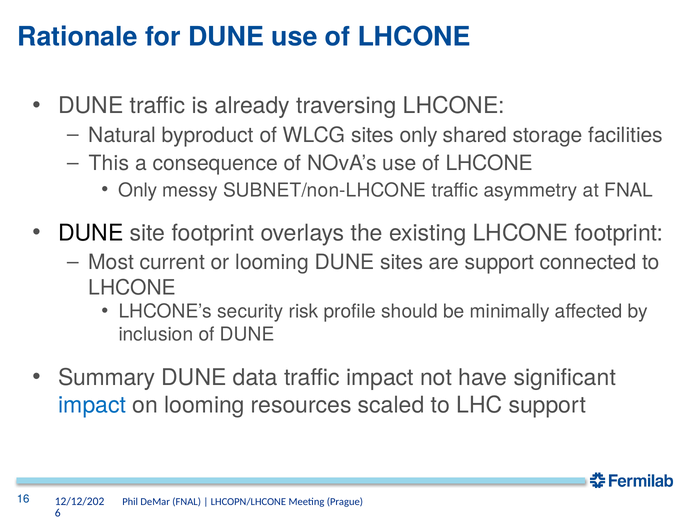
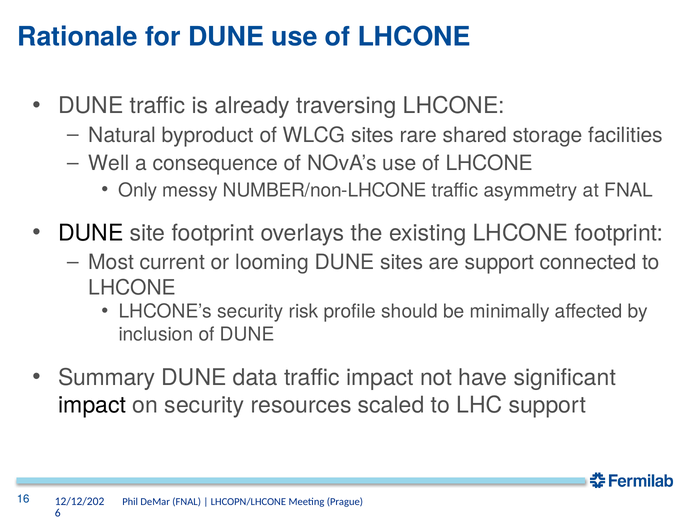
sites only: only -> rare (419, 135)
This: This -> Well (109, 163)
SUBNET/non-LHCONE: SUBNET/non-LHCONE -> NUMBER/non-LHCONE (325, 190)
impact colour: blue -> black (92, 405)
on looming: looming -> security (204, 405)
